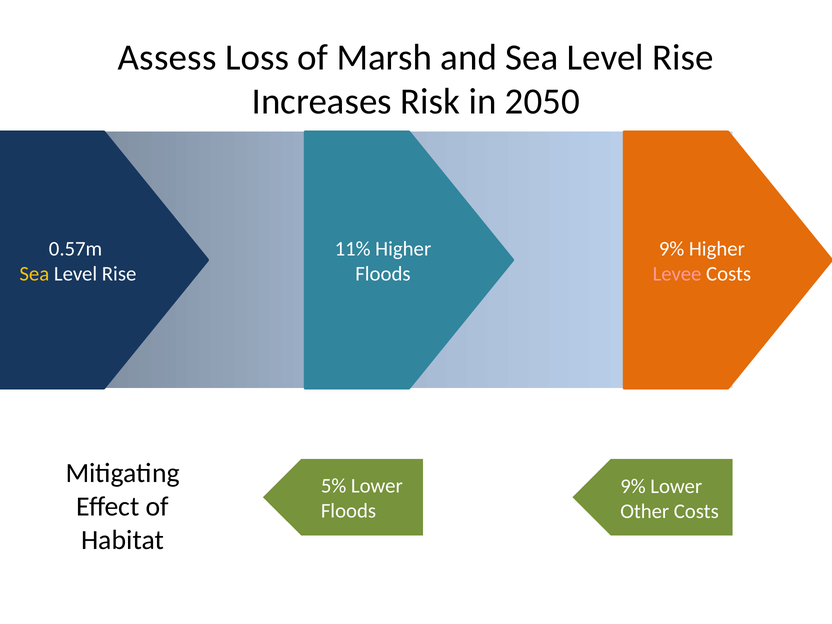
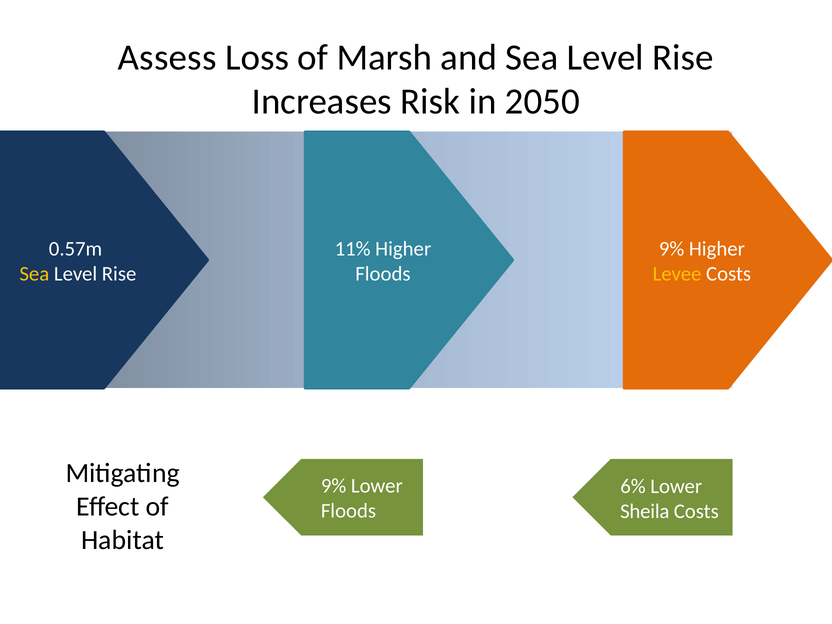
Levee colour: pink -> yellow (677, 274)
5%: 5% -> 9% (334, 486)
9%: 9% -> 6% (633, 486)
Other: Other -> Sheila (645, 511)
